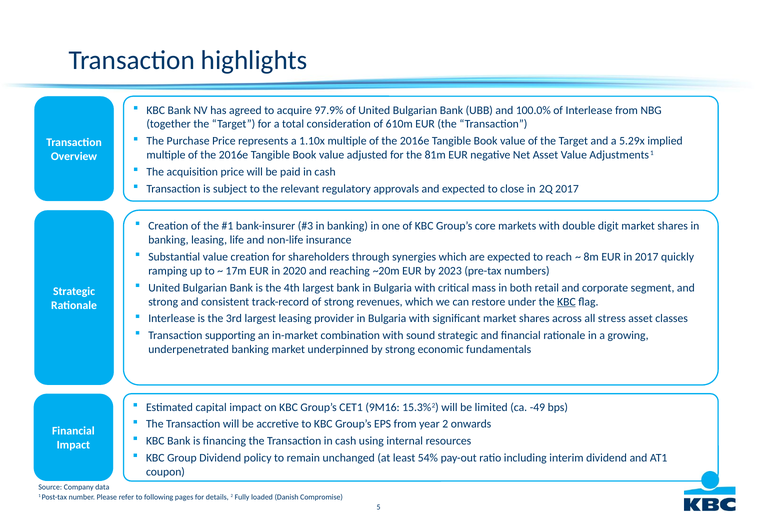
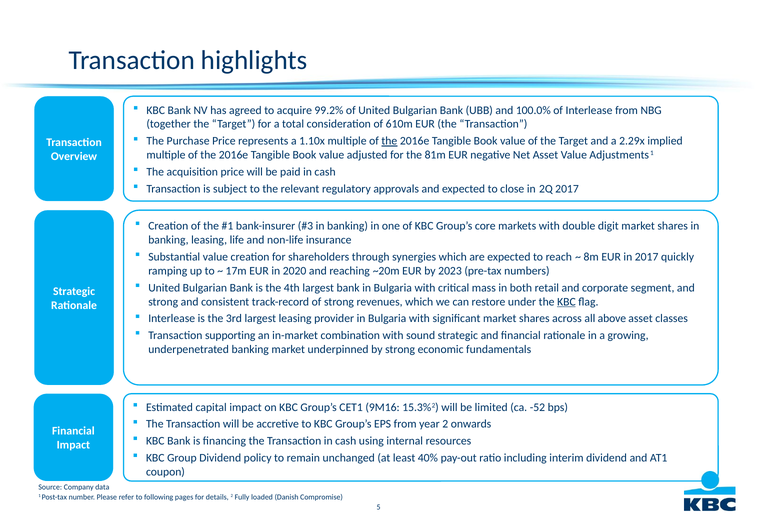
97.9%: 97.9% -> 99.2% (329, 110)
the underline: none -> present (389, 141)
5.29x: 5.29x -> 2.29x (632, 141)
stress: stress -> above (612, 319)
-49: -49 -> -52 (537, 407)
54%: 54% -> 40% (428, 458)
